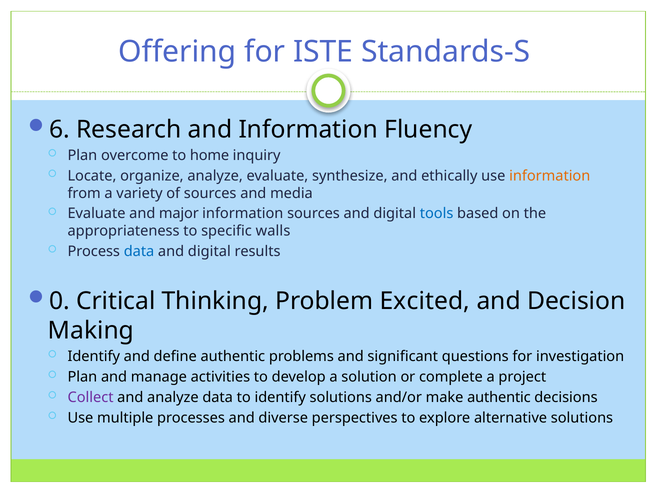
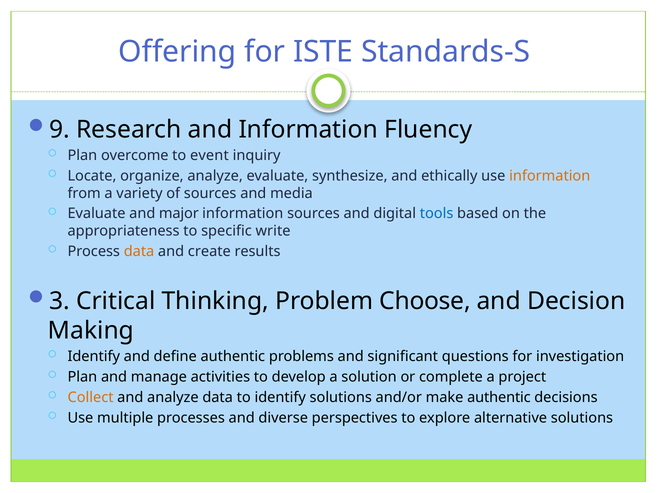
6: 6 -> 9 (59, 129)
home: home -> event (209, 155)
walls: walls -> write (273, 231)
data colour: blue -> orange (139, 251)
digital: digital -> create (209, 251)
0: 0 -> 3 (59, 301)
Excited: Excited -> Choose (425, 301)
Collect colour: purple -> orange (91, 397)
